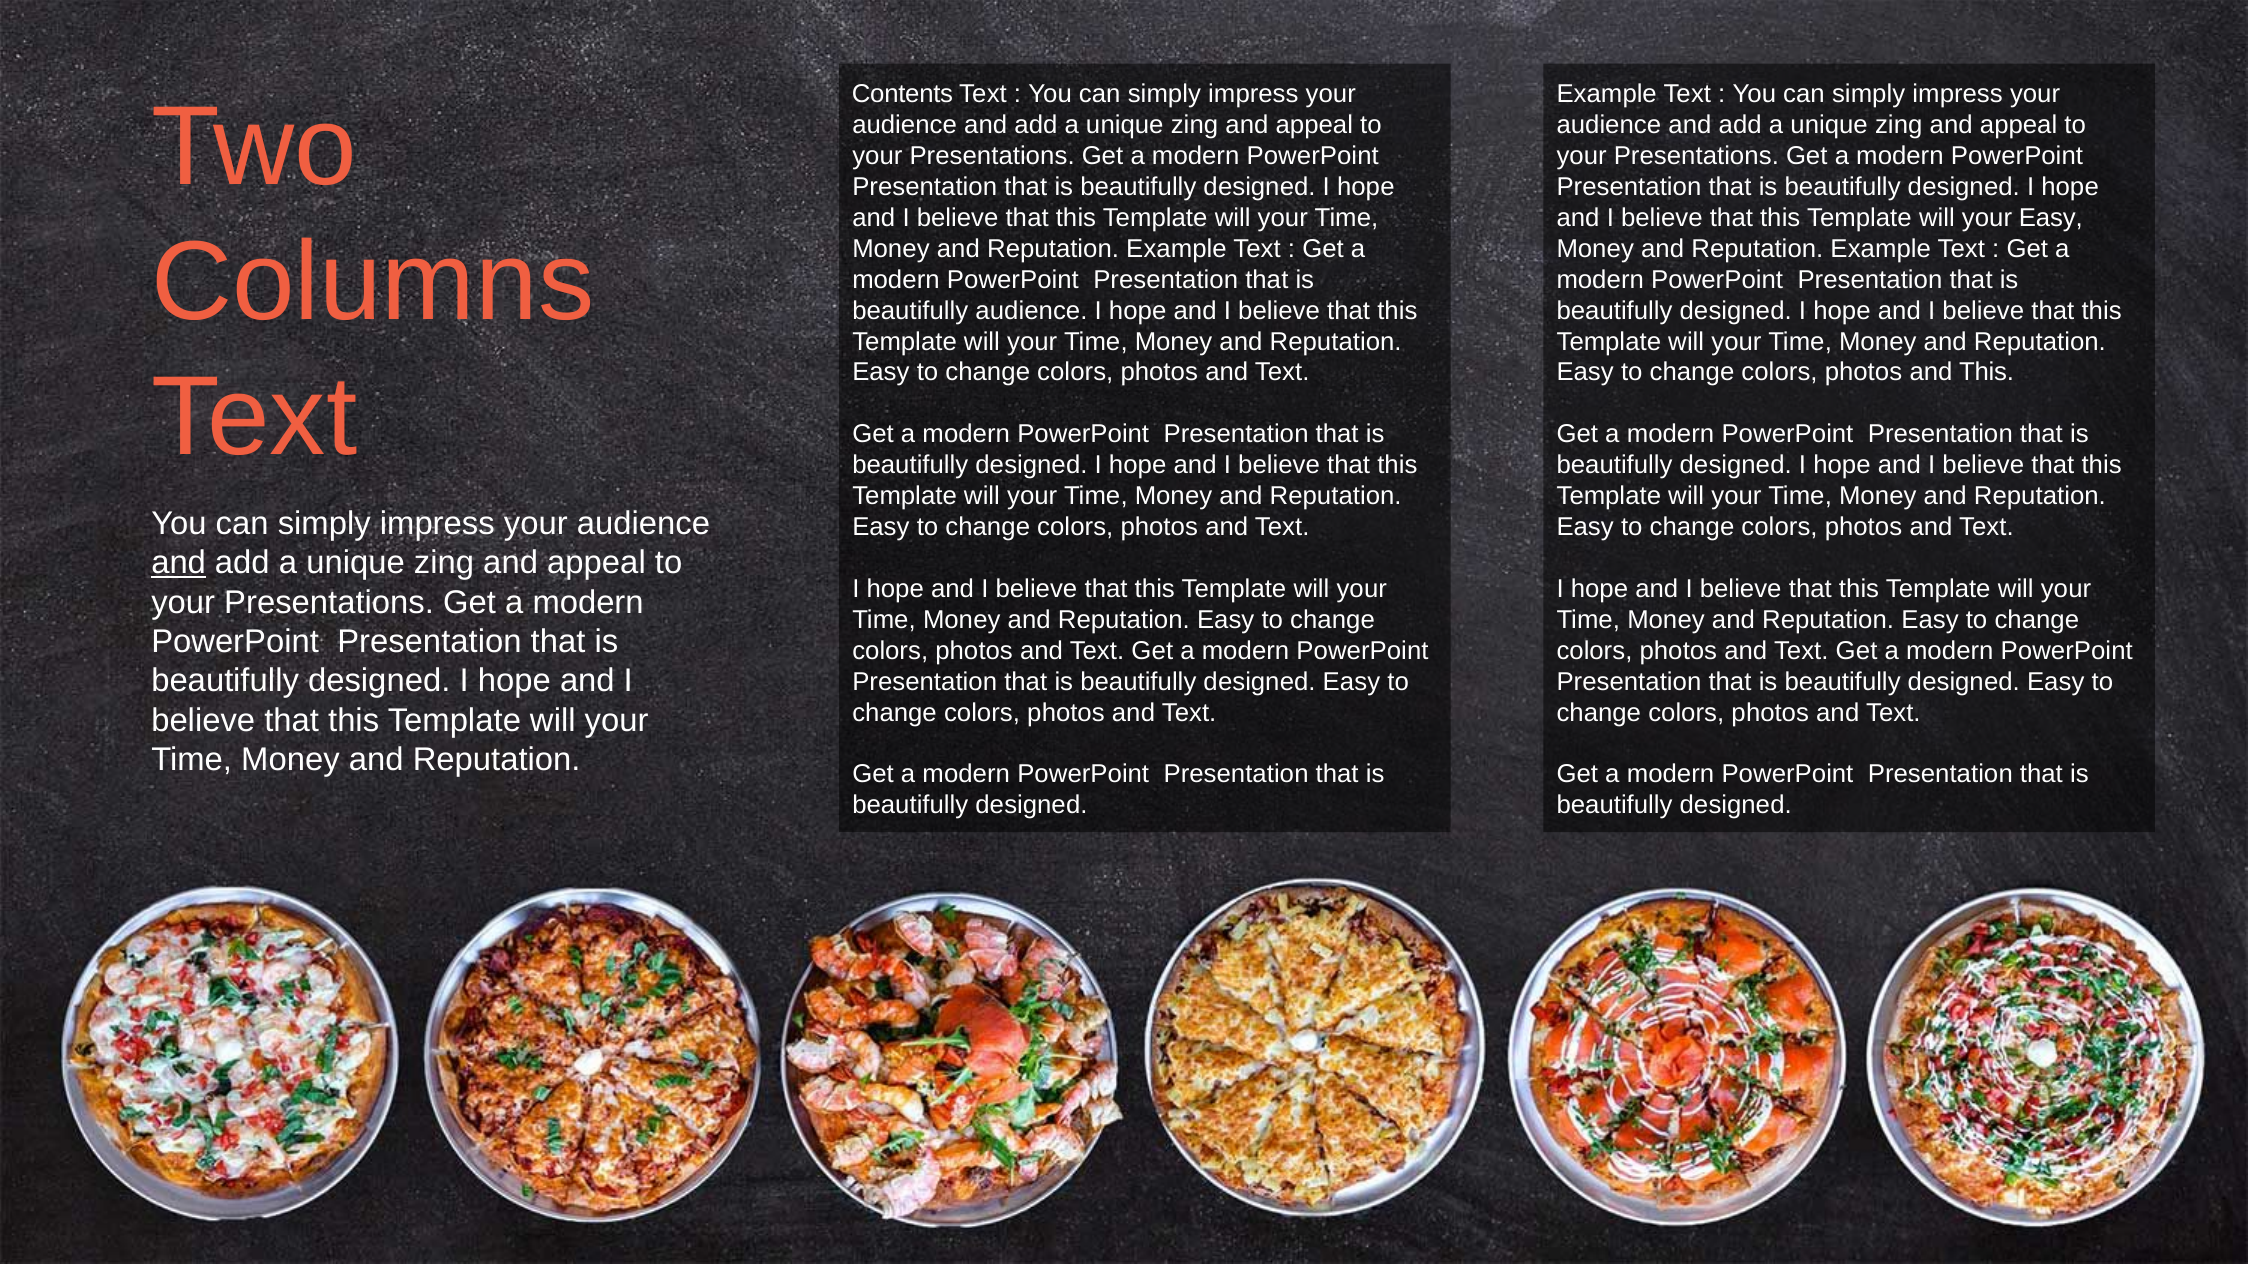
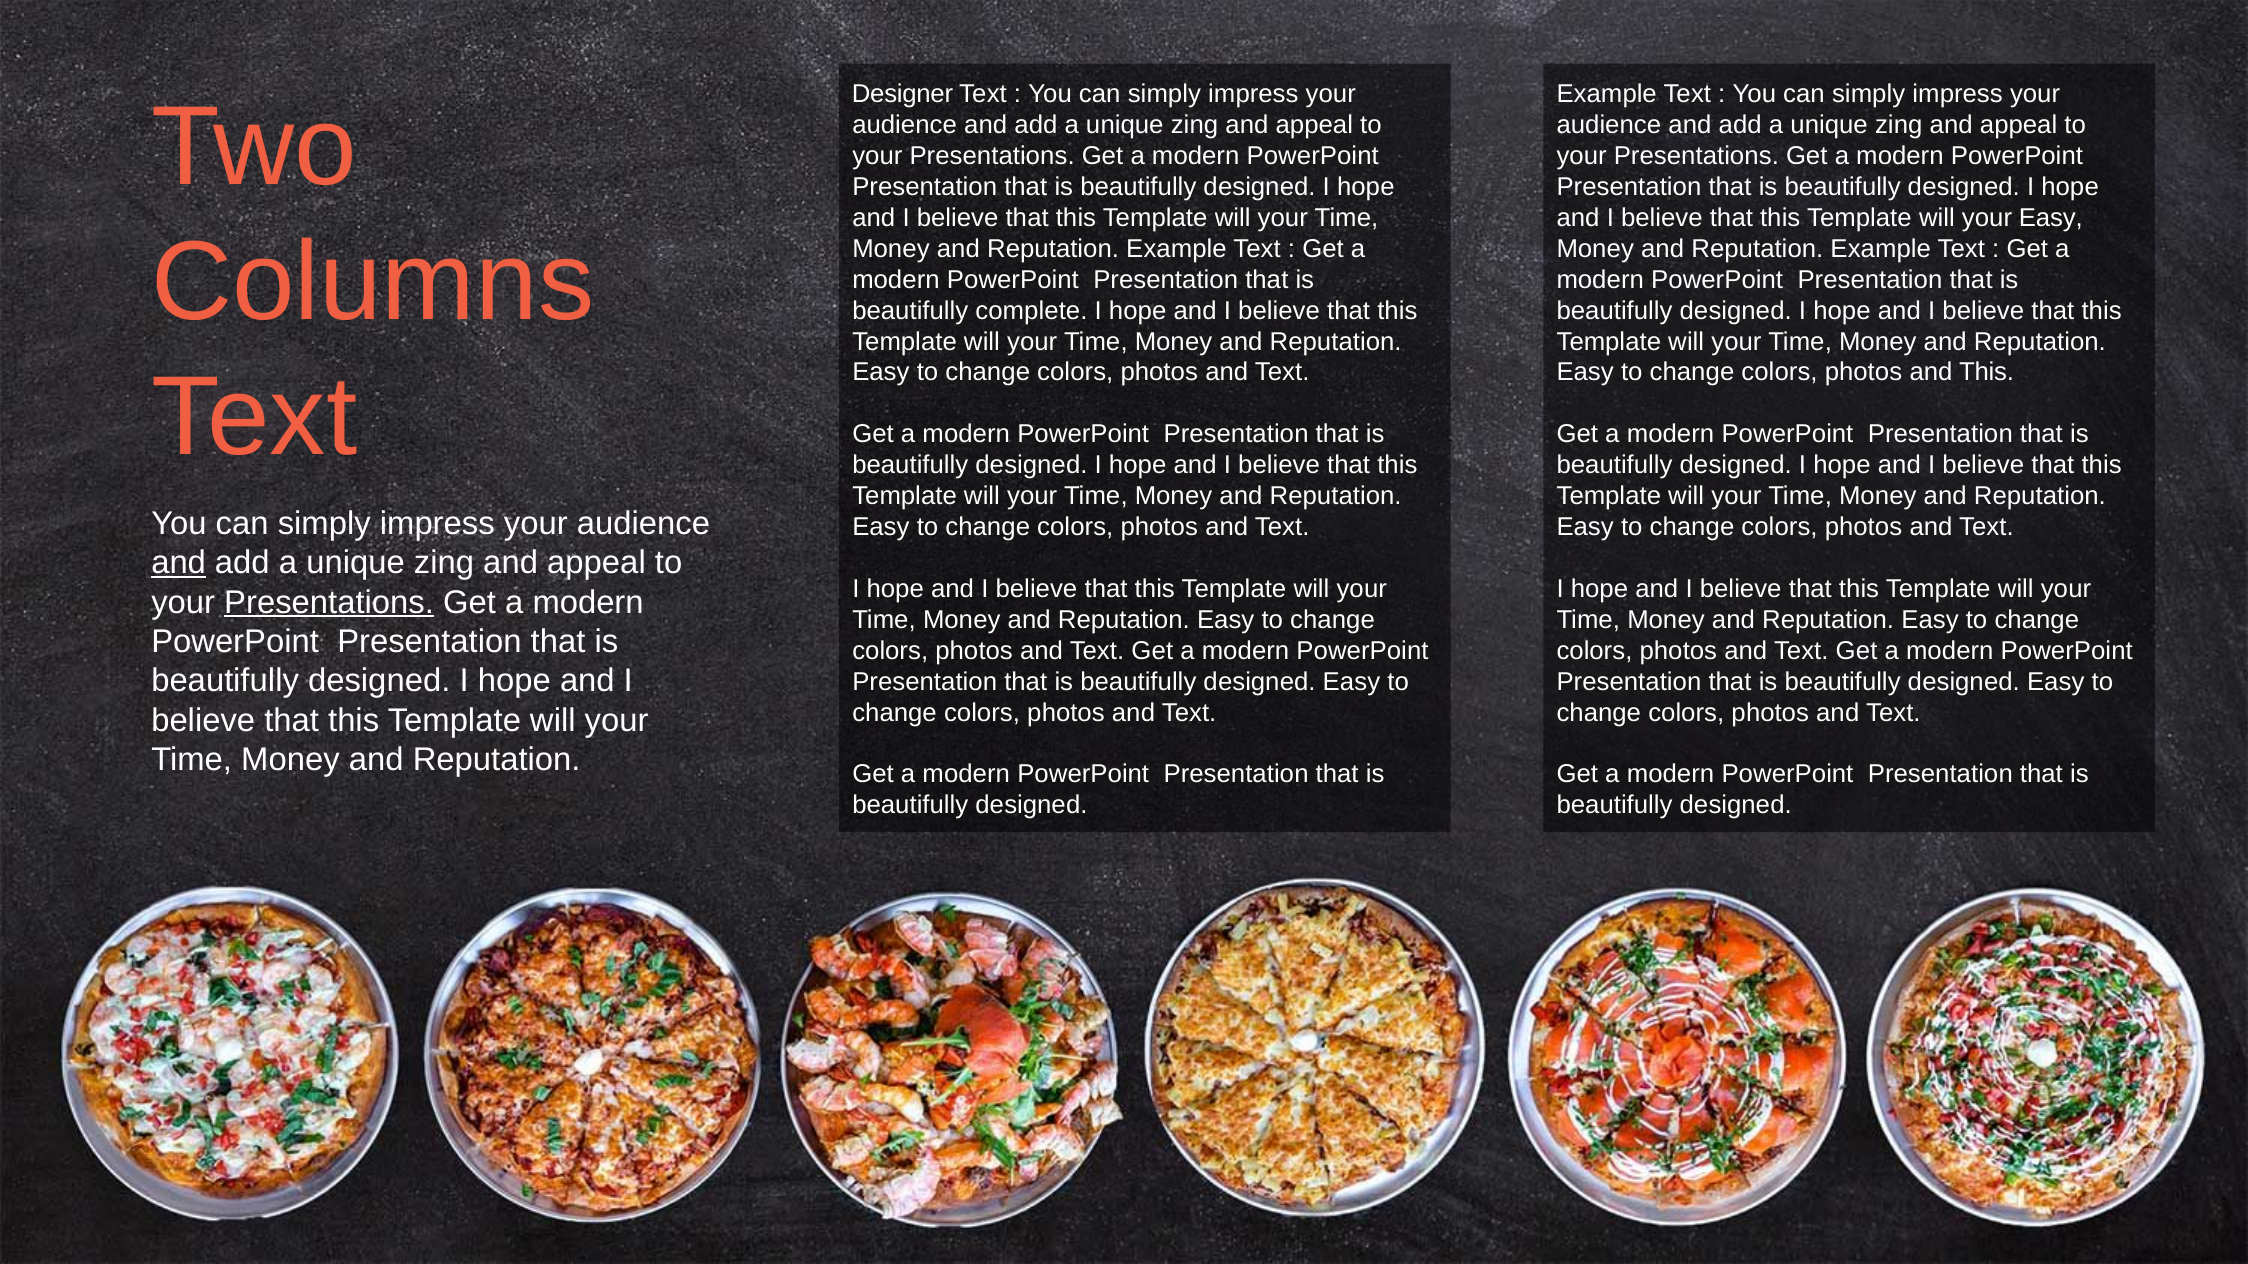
Contents: Contents -> Designer (903, 94)
beautifully audience: audience -> complete (1031, 311)
Presentations underline: none -> present (329, 603)
